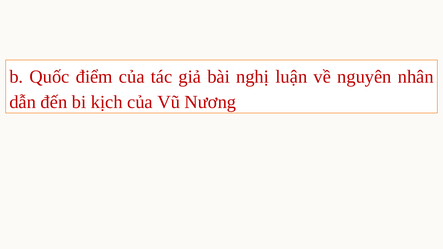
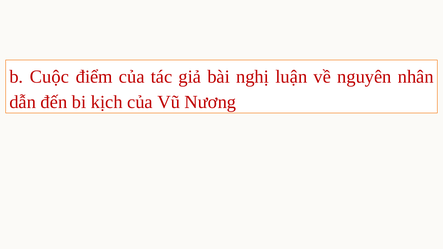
Quốc: Quốc -> Cuộc (49, 77)
